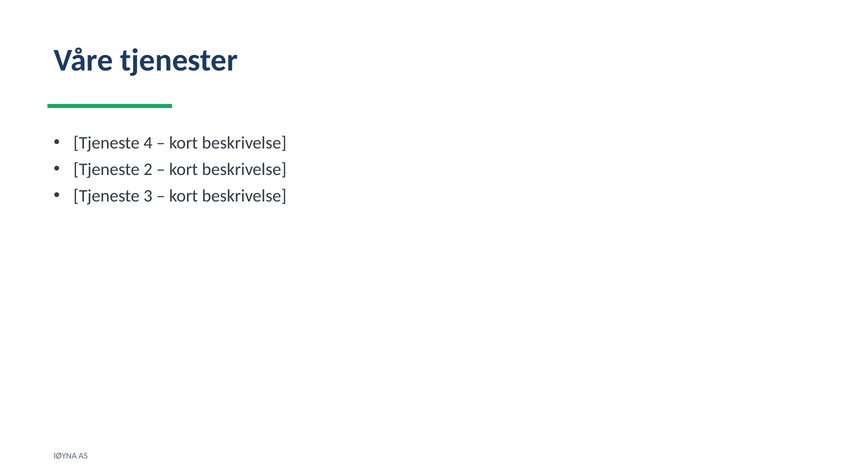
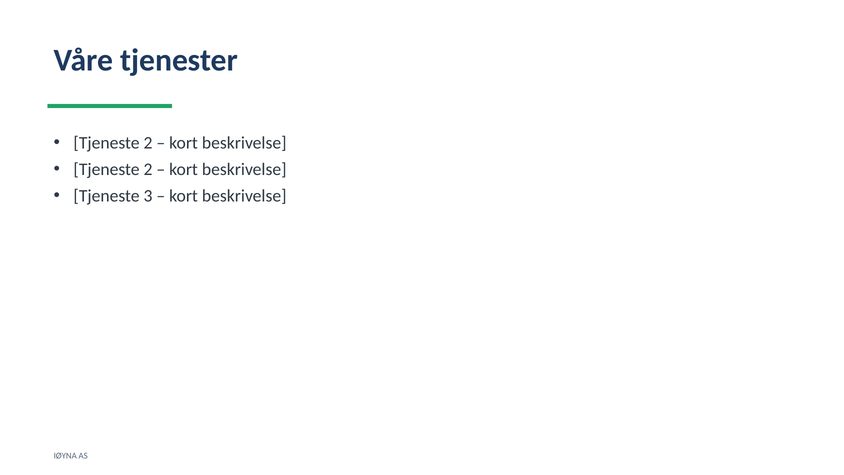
4: 4 -> 2 (148, 143)
